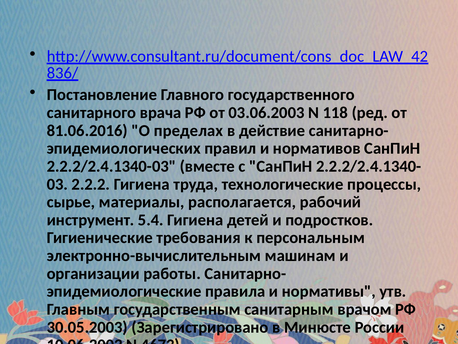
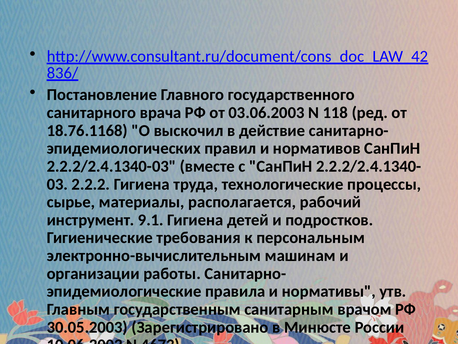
81.06.2016: 81.06.2016 -> 18.76.1168 (87, 130)
пределах: пределах -> выскочил (189, 130)
5.4: 5.4 -> 9.1 (151, 220)
